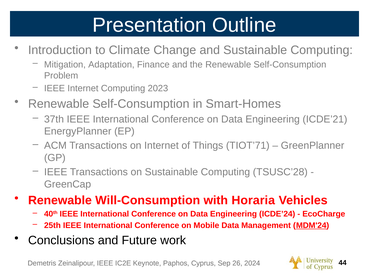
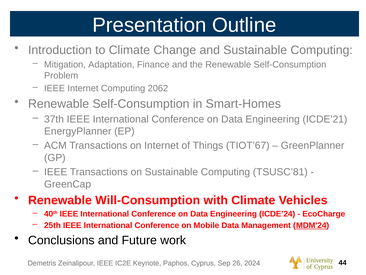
2023: 2023 -> 2062 (158, 88)
TIOT’71: TIOT’71 -> TIOT’67 (248, 145)
TSUSC’28: TSUSC’28 -> TSUSC’81 (280, 172)
with Horaria: Horaria -> Climate (253, 200)
